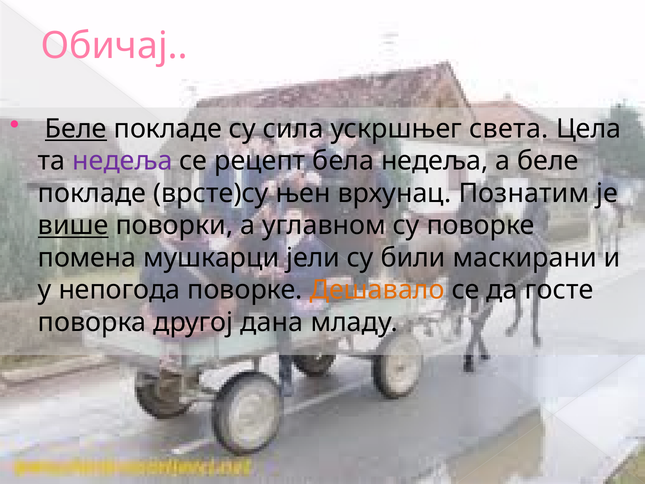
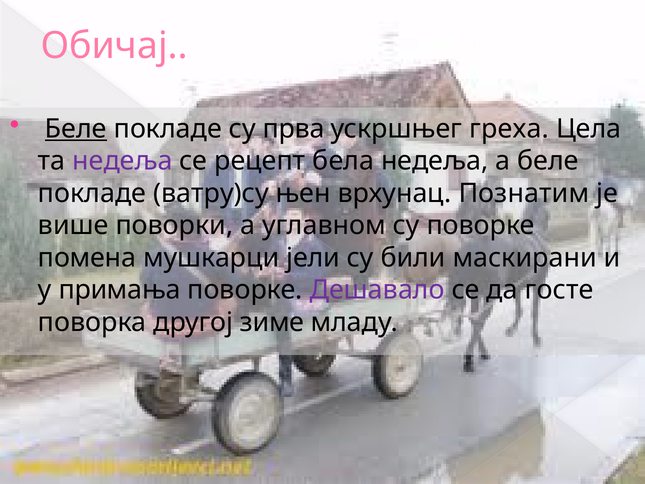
сила: сила -> прва (294, 129)
света: света -> греха (509, 129)
врсте)су: врсте)су -> ватру)су (211, 193)
више underline: present -> none (73, 225)
непогода: непогода -> примања (120, 290)
Дешавало colour: orange -> purple (377, 290)
дана: дана -> зиме (272, 322)
